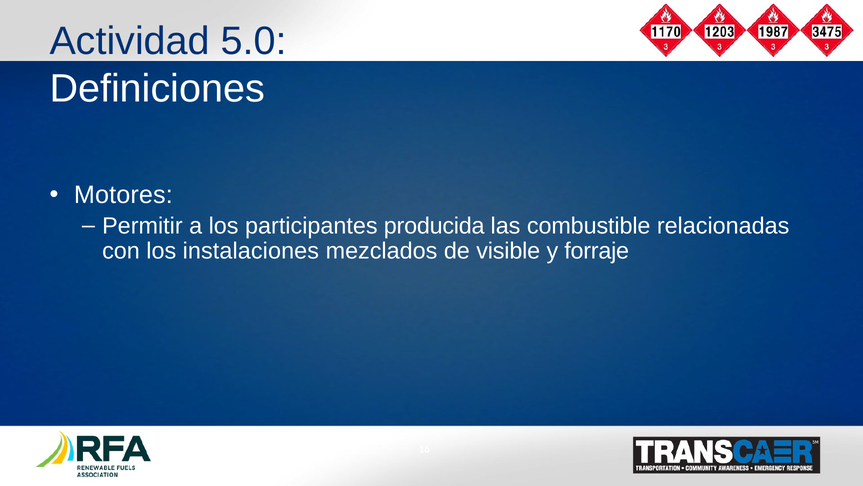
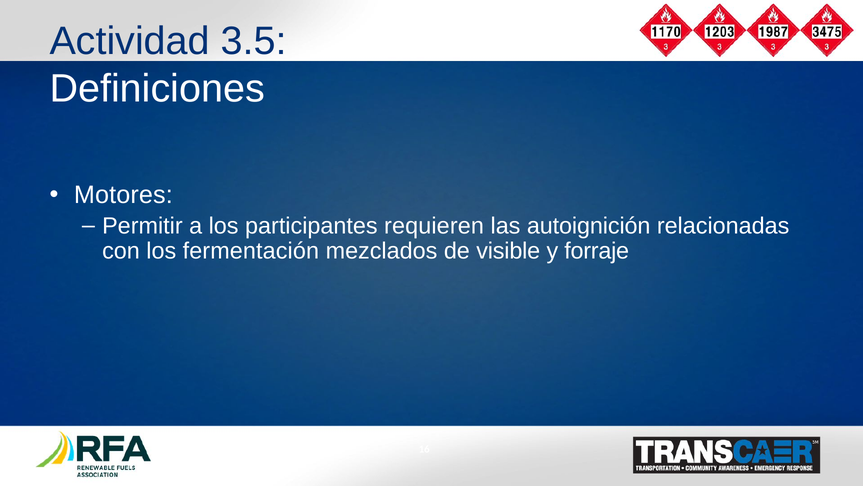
5.0: 5.0 -> 3.5 (254, 41)
producida: producida -> requieren (434, 226)
combustible: combustible -> autoignición (589, 226)
instalaciones: instalaciones -> fermentación (251, 251)
